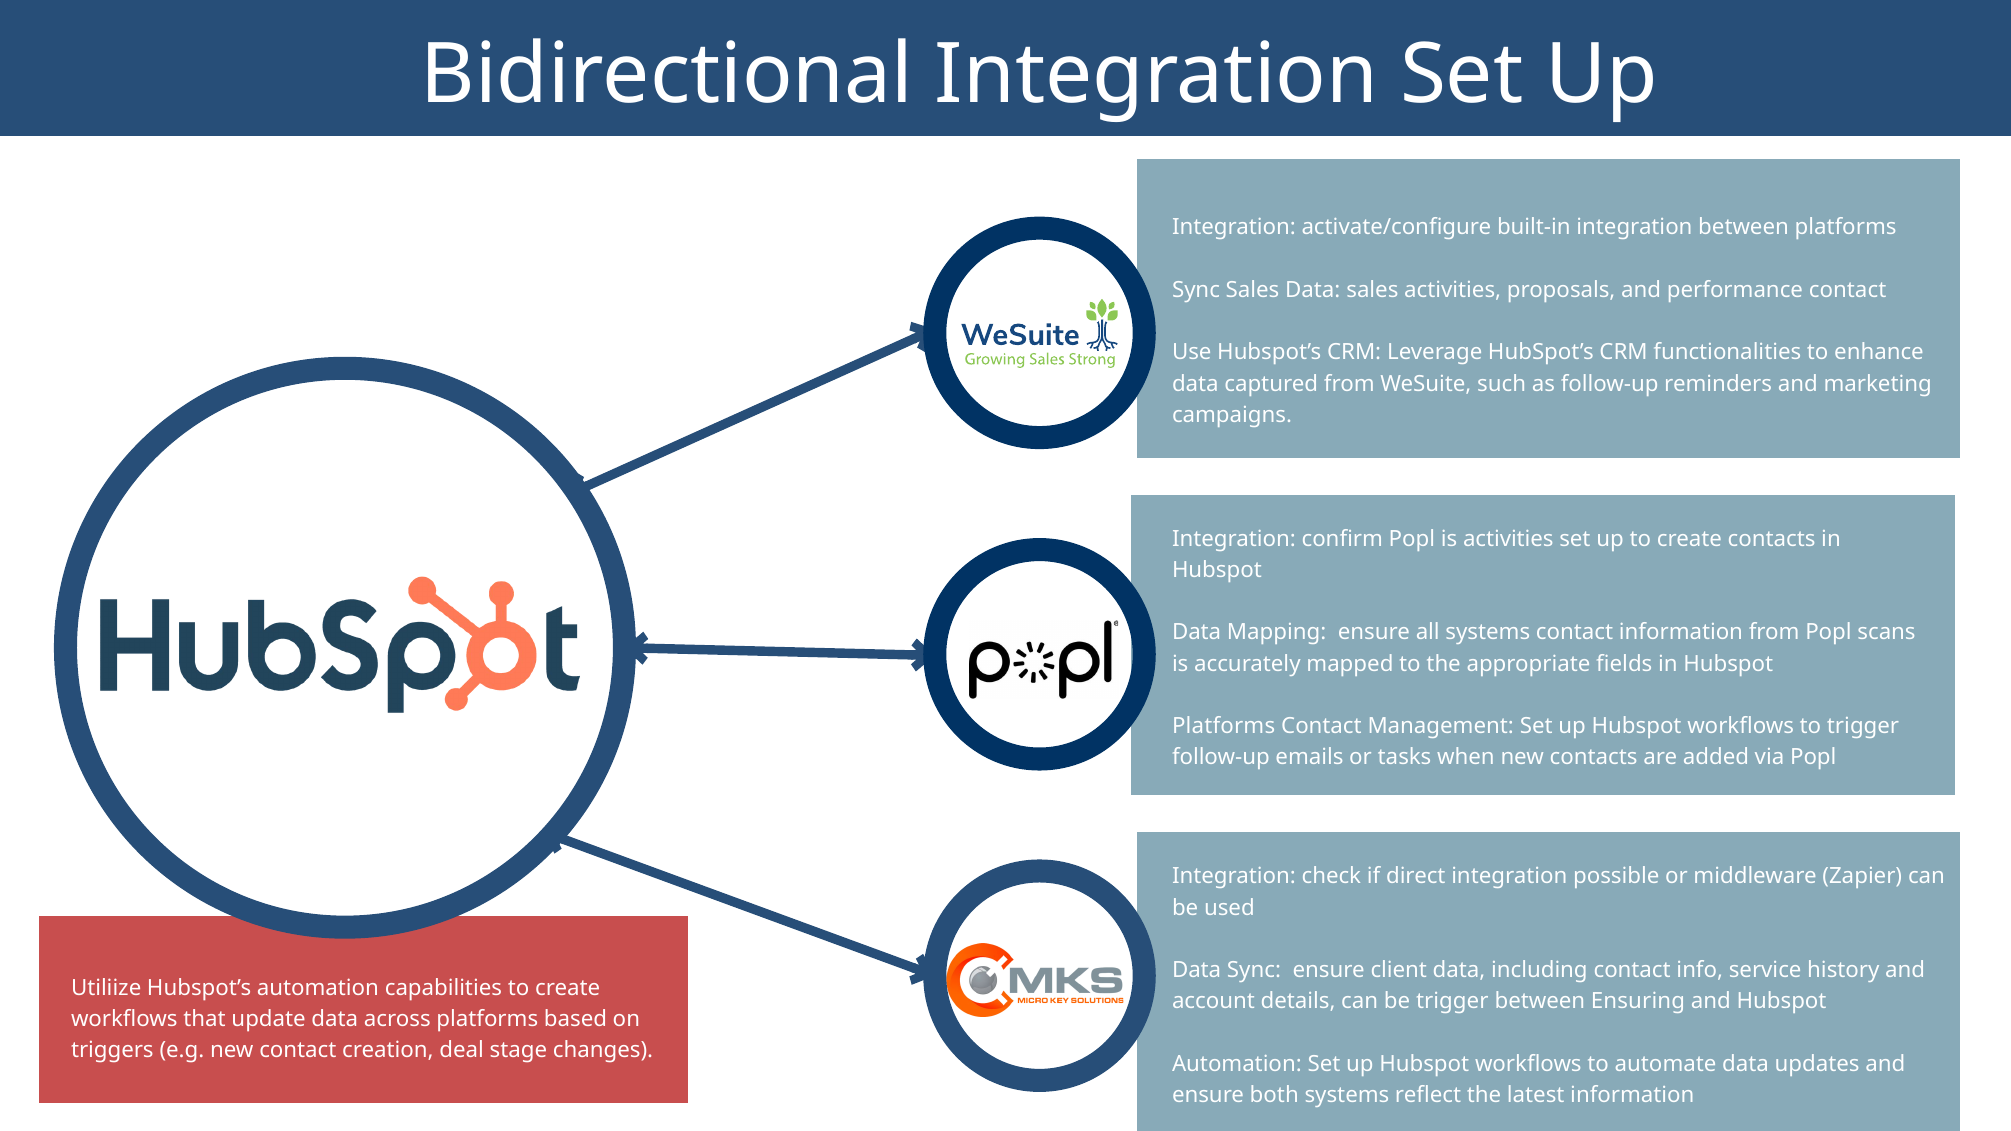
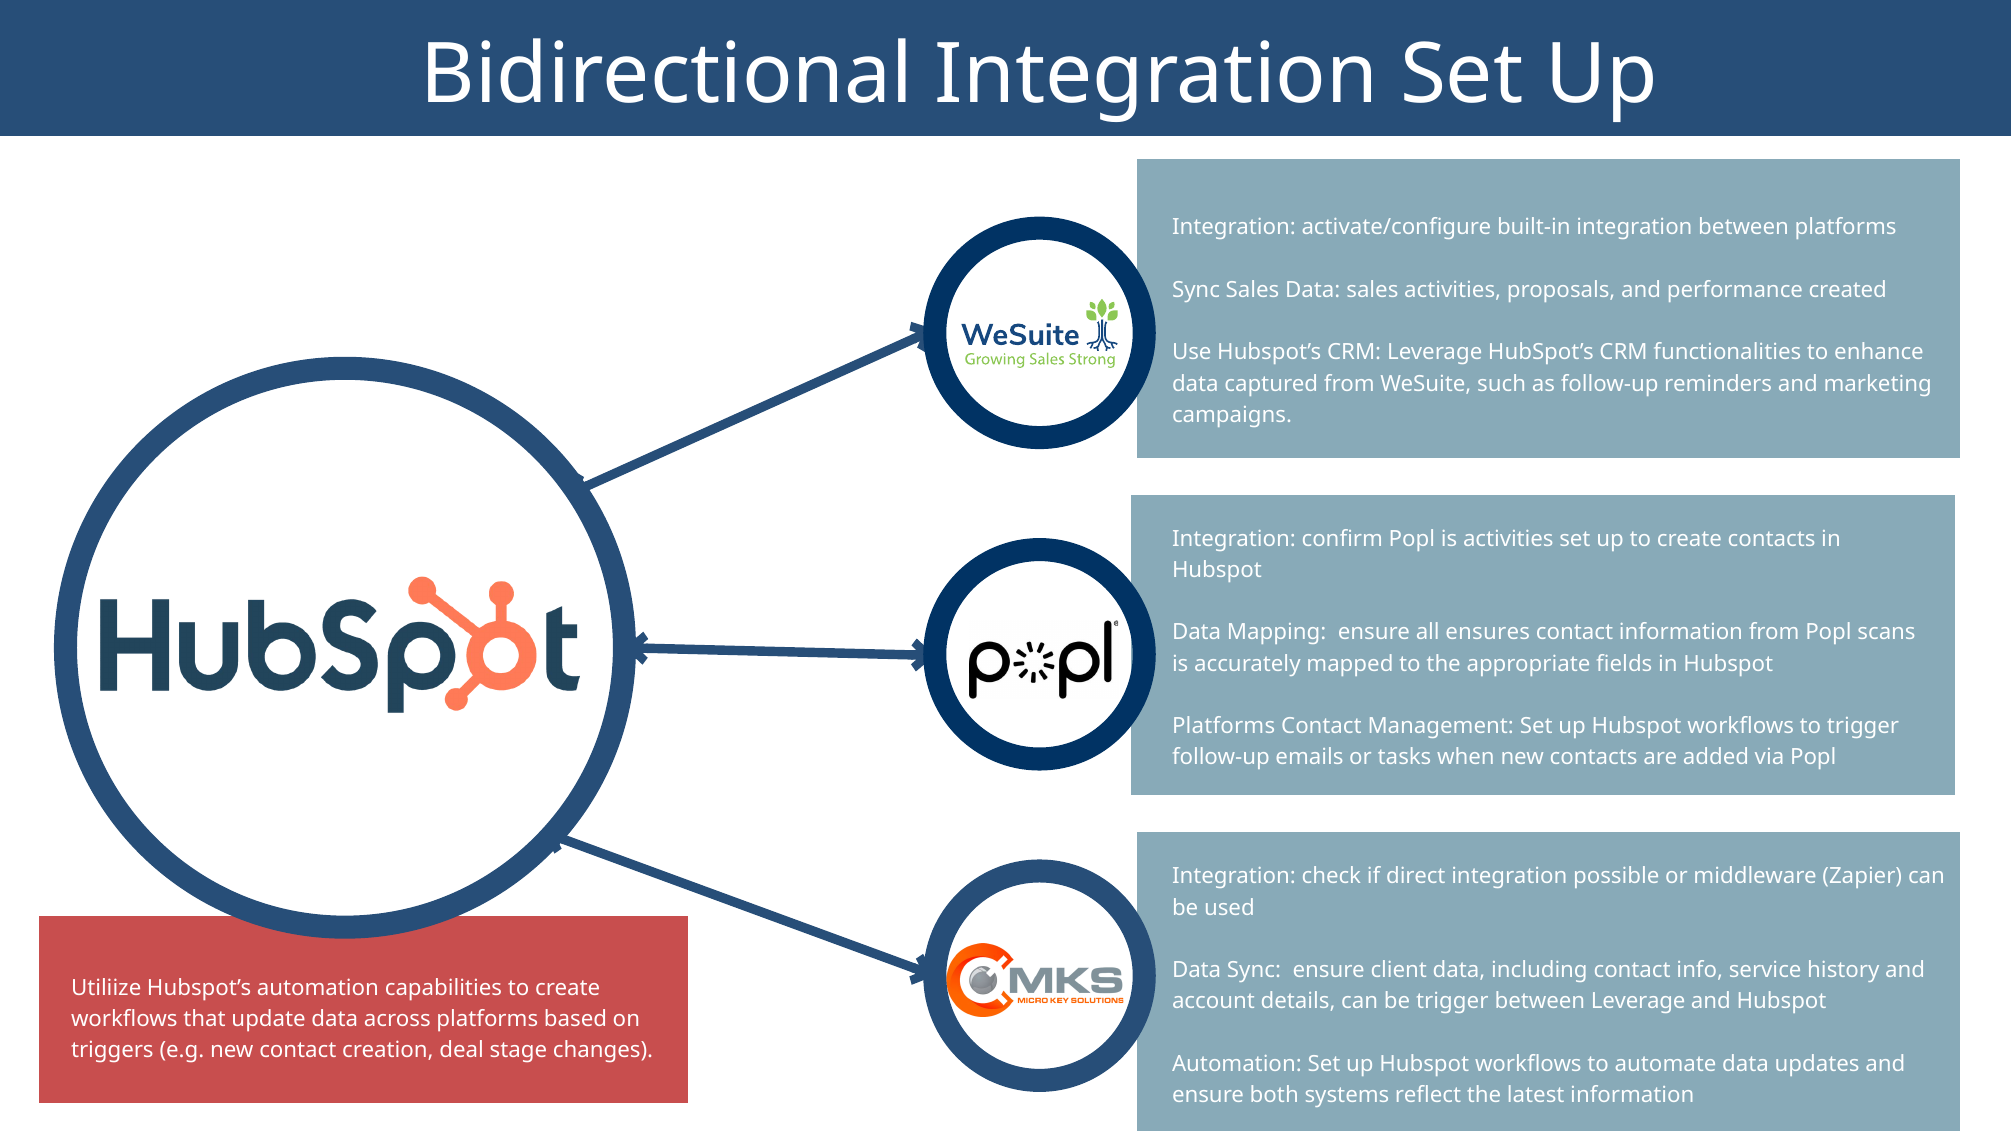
performance contact: contact -> created (1848, 290)
all systems: systems -> ensures (1488, 633)
between Ensuring: Ensuring -> Leverage (1638, 1002)
